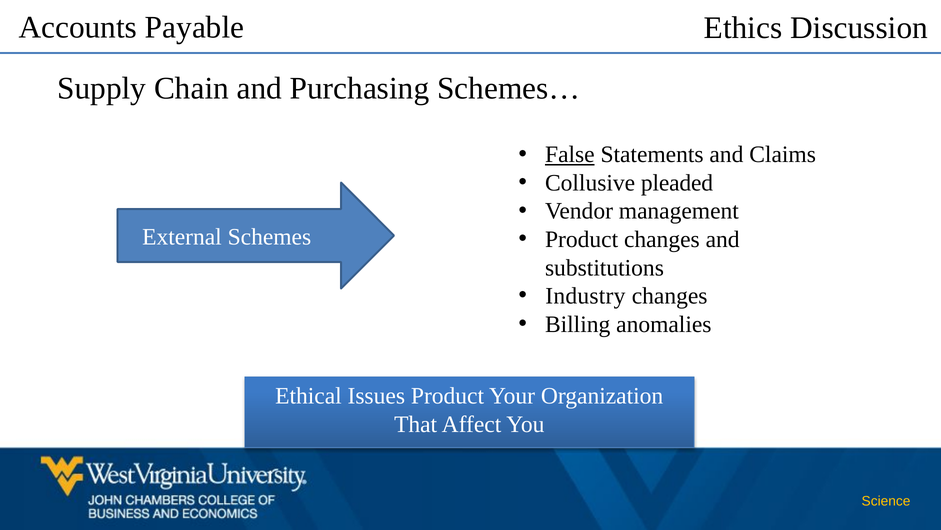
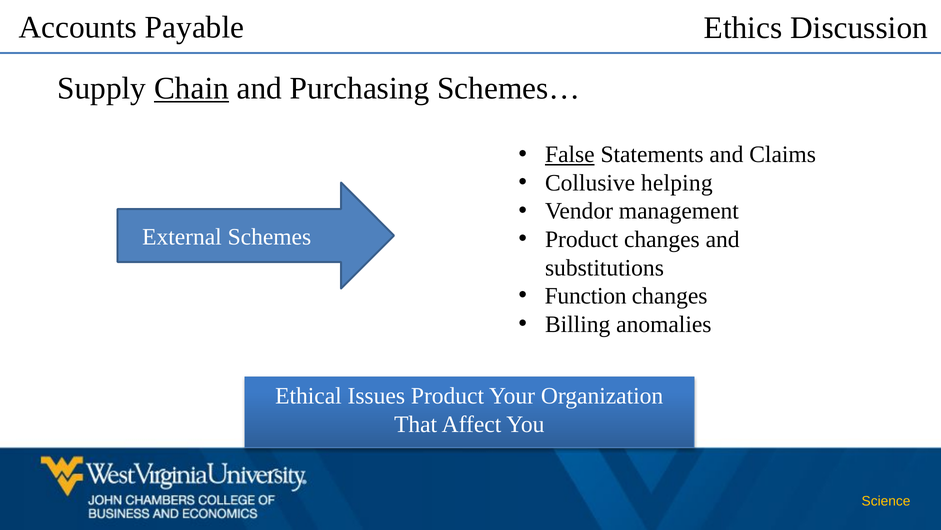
Chain underline: none -> present (191, 88)
pleaded: pleaded -> helping (677, 183)
Industry: Industry -> Function (586, 296)
